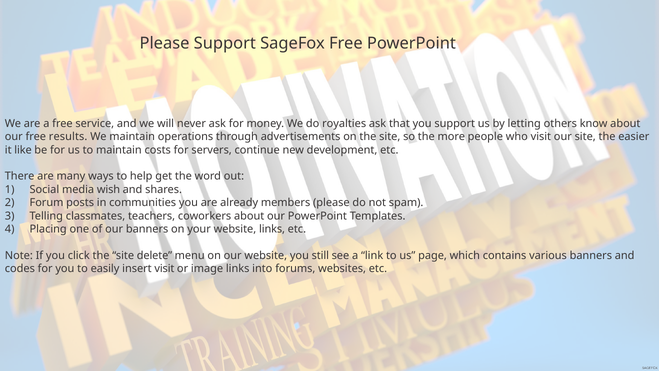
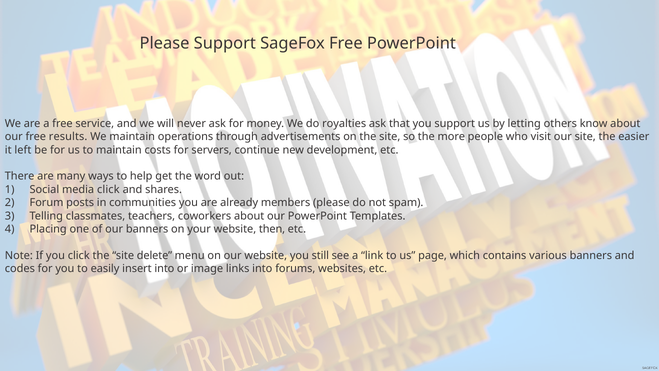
like: like -> left (23, 150)
media wish: wish -> click (108, 189)
website links: links -> then (272, 229)
insert visit: visit -> into (164, 268)
